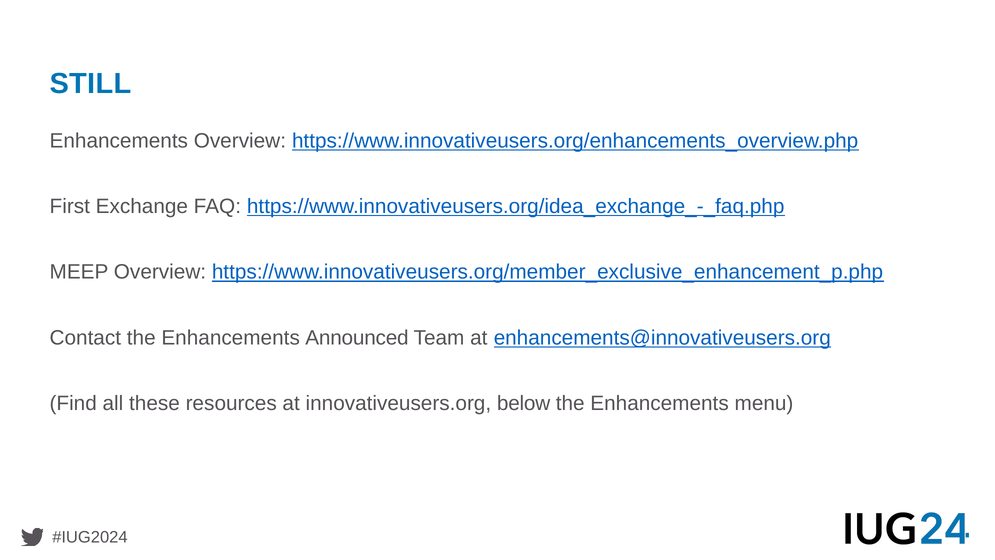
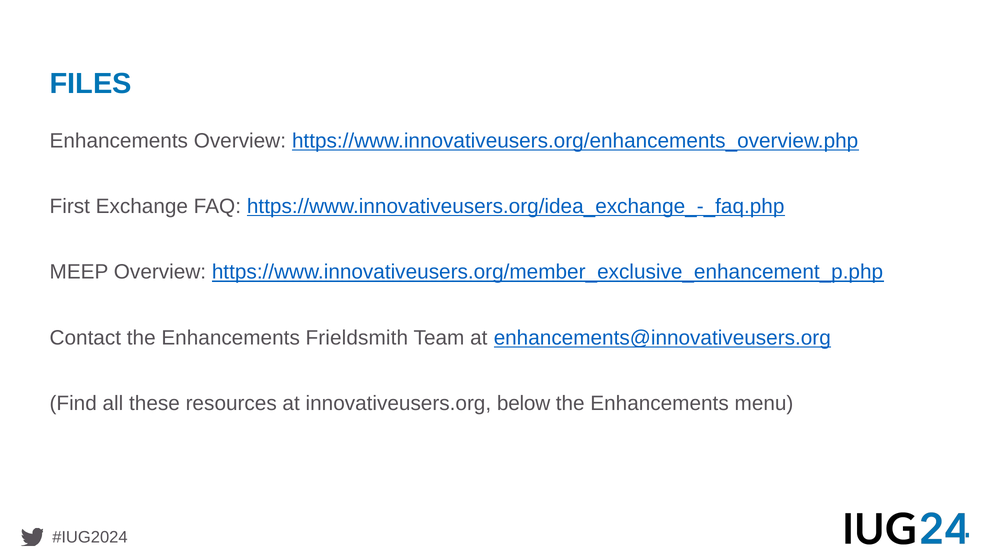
STILL: STILL -> FILES (91, 84)
Announced: Announced -> Frieldsmith (357, 338)
